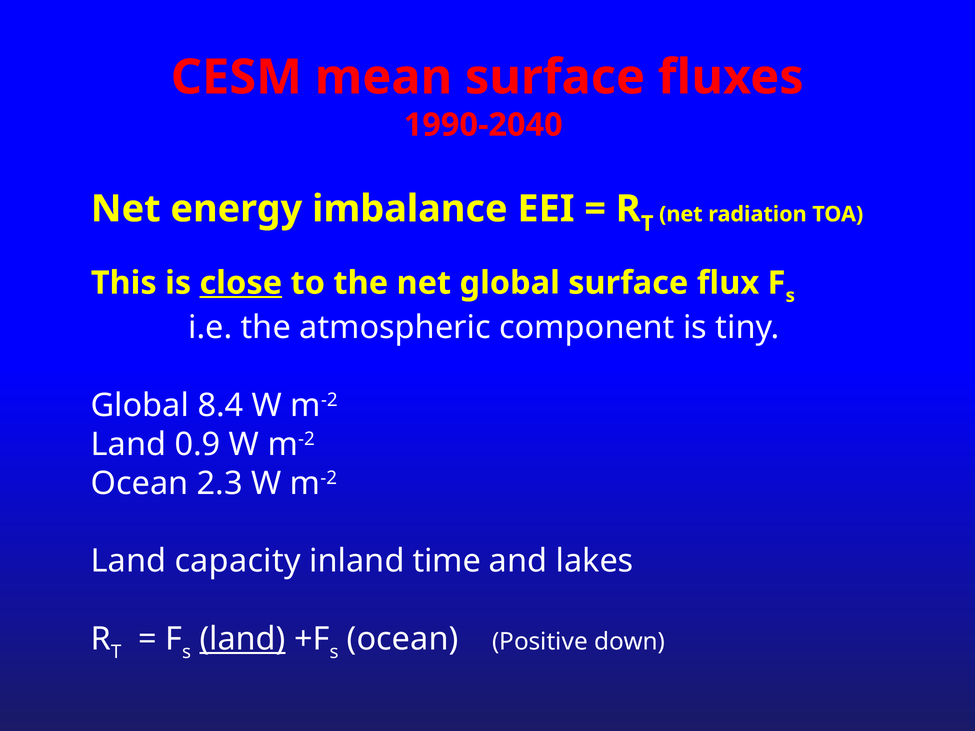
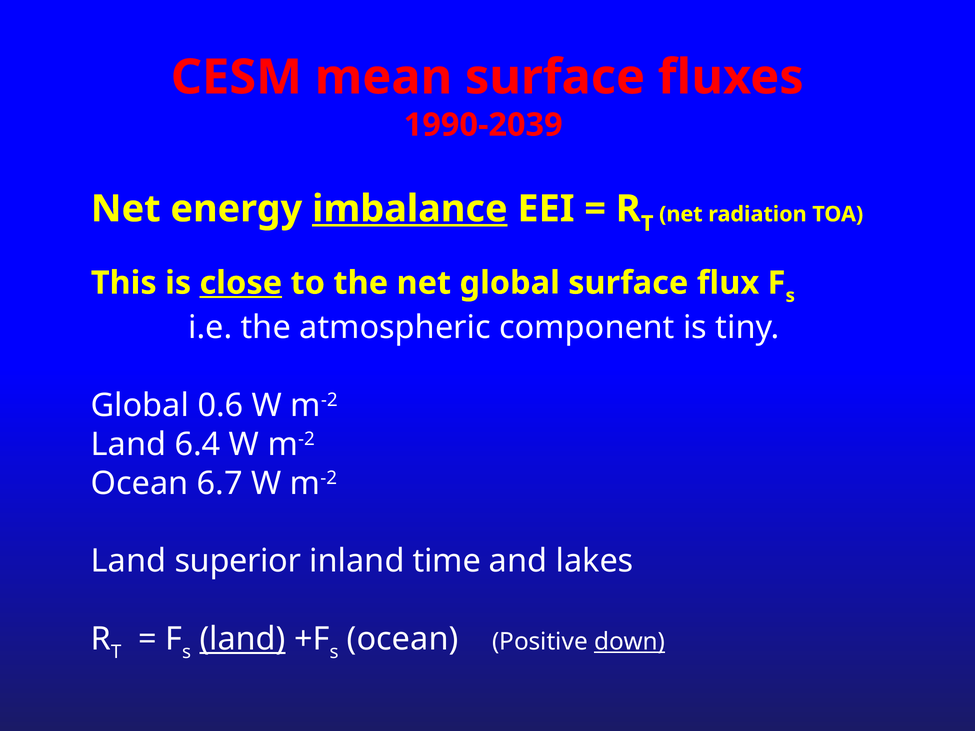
1990-2040: 1990-2040 -> 1990-2039 (483, 125)
imbalance underline: none -> present (410, 209)
8.4: 8.4 -> 0.6 (221, 405)
0.9: 0.9 -> 6.4 (197, 444)
2.3: 2.3 -> 6.7 (220, 483)
capacity: capacity -> superior (238, 561)
down underline: none -> present (630, 642)
